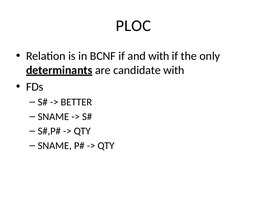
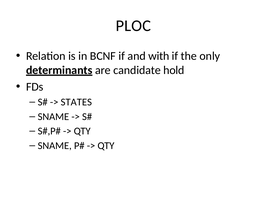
candidate with: with -> hold (174, 70)
BETTER: BETTER -> STATES (76, 102)
